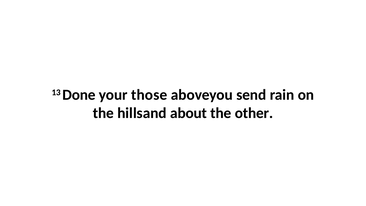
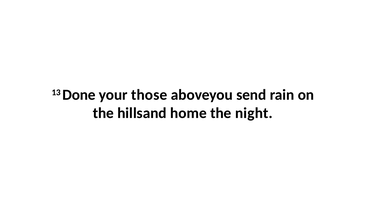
about: about -> home (188, 113)
other: other -> night (254, 113)
